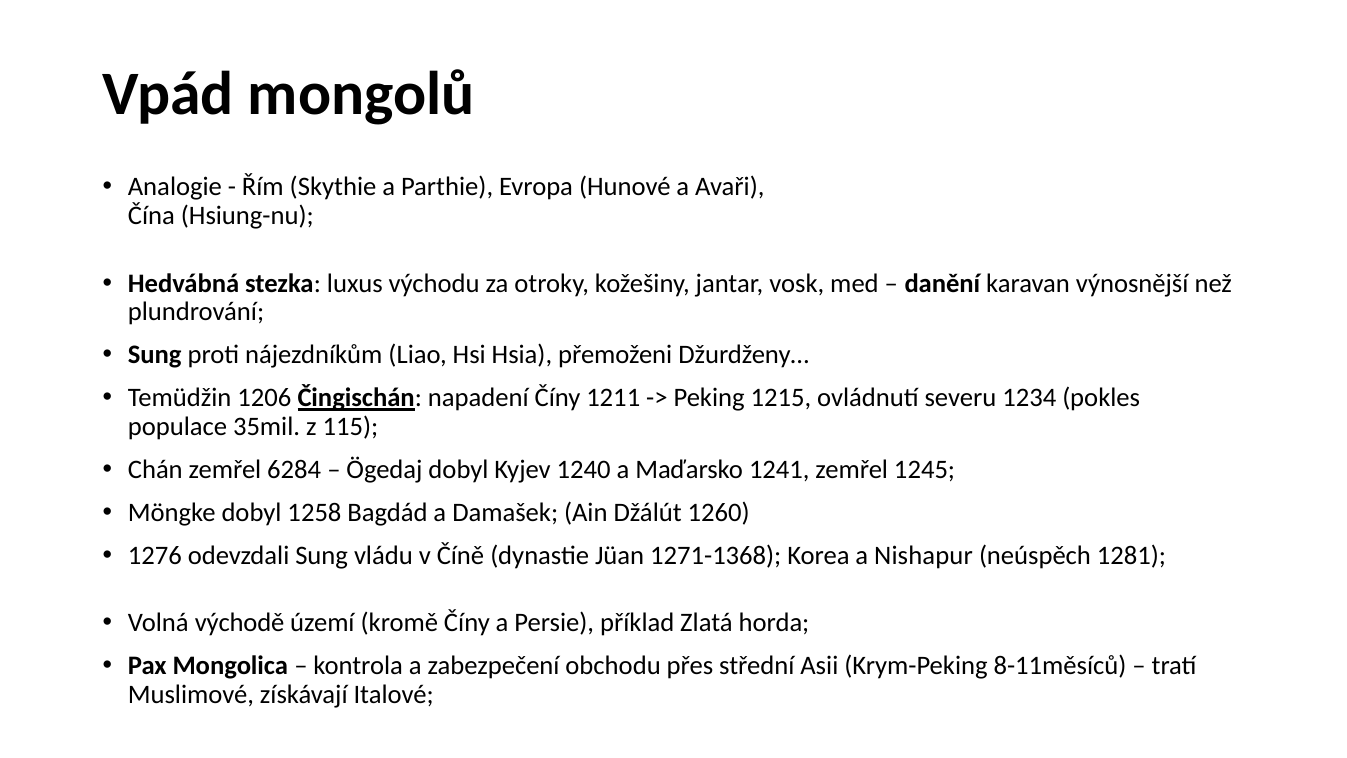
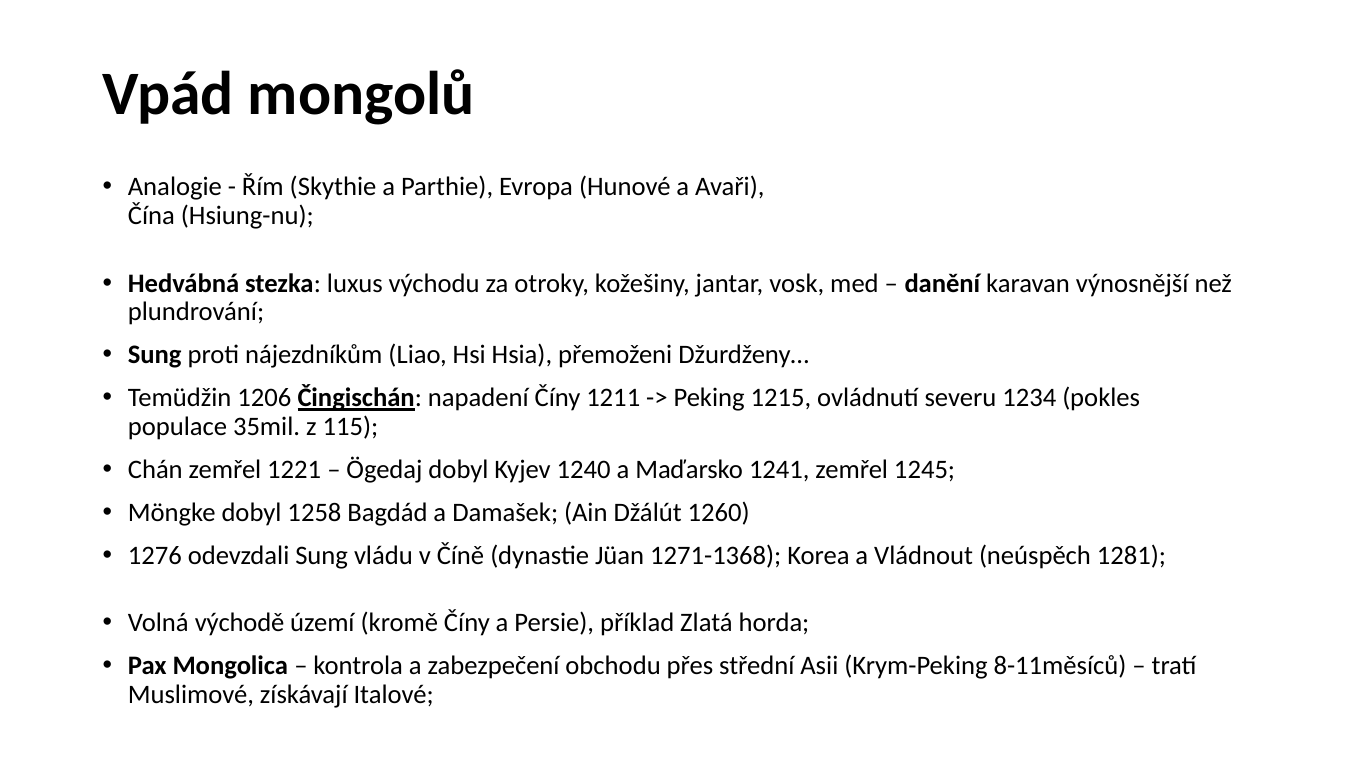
6284: 6284 -> 1221 (294, 469)
Nishapur: Nishapur -> Vládnout (924, 555)
